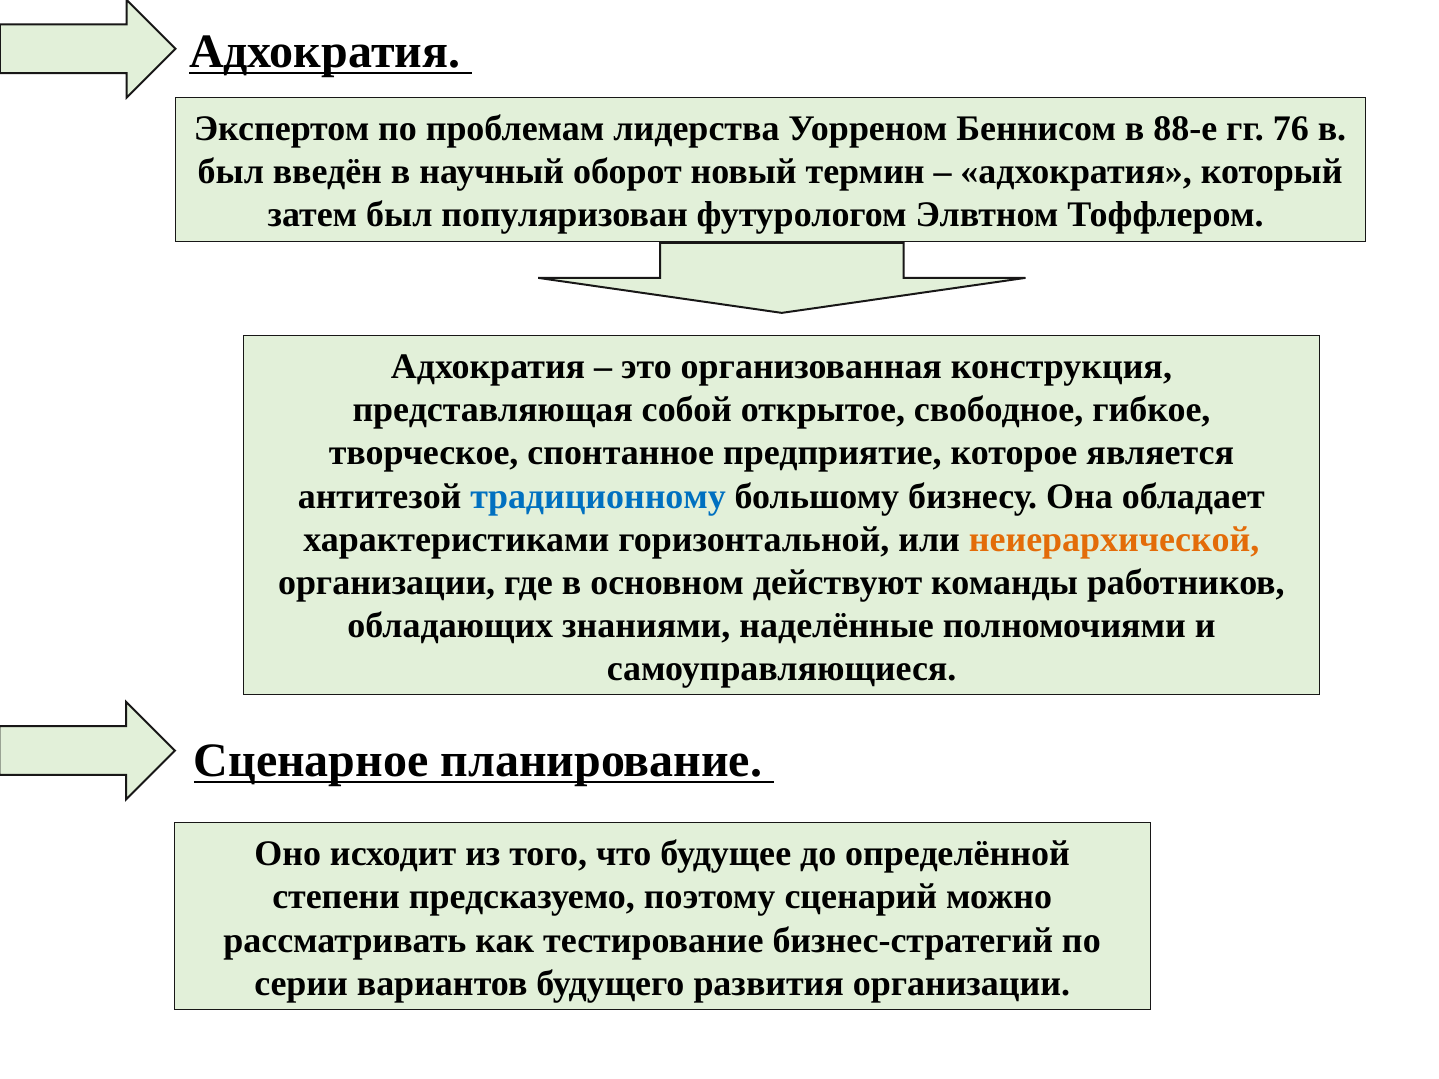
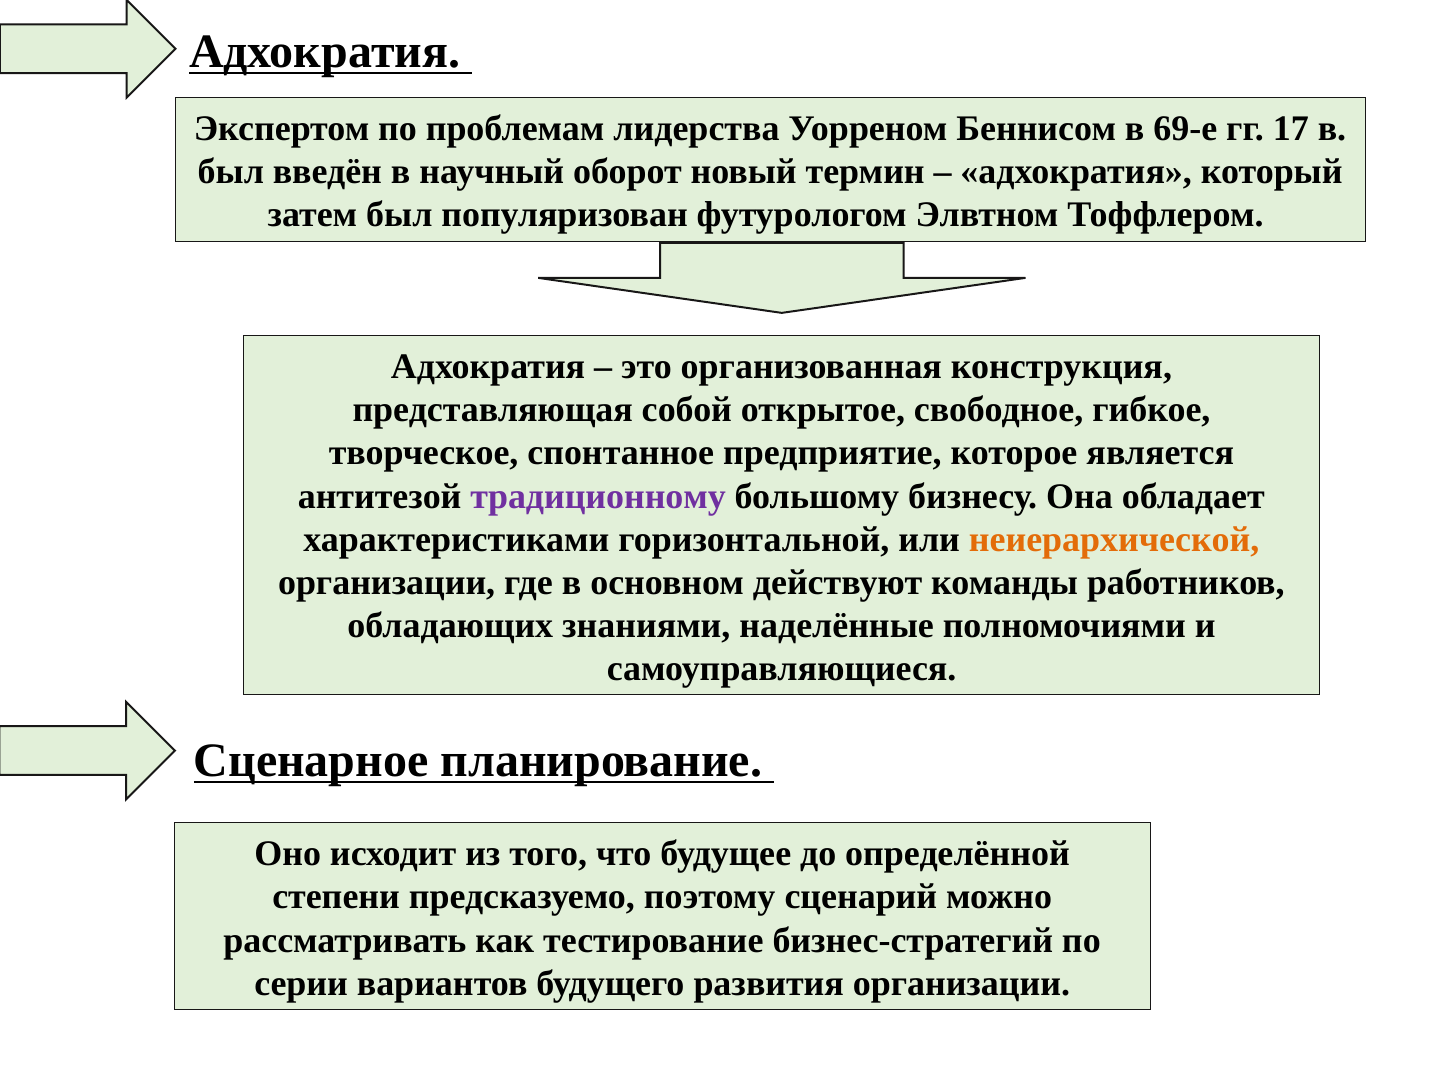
88-е: 88-е -> 69-е (1185, 129)
76: 76 -> 17 (1291, 129)
традиционному colour: blue -> purple (598, 496)
